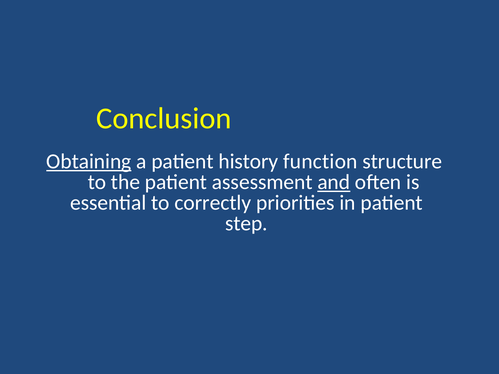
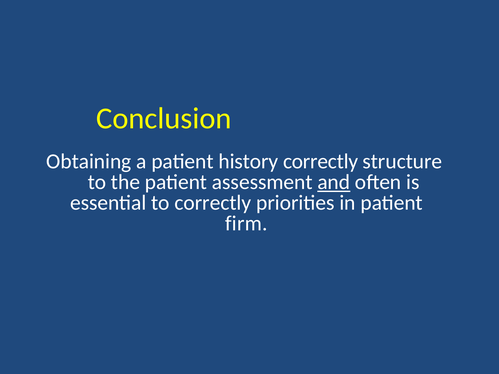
Obtaining underline: present -> none (89, 162)
history function: function -> correctly (321, 162)
step: step -> firm (246, 223)
